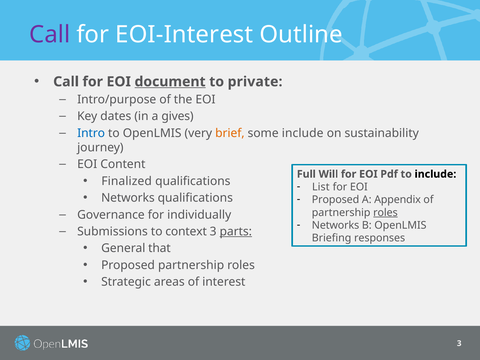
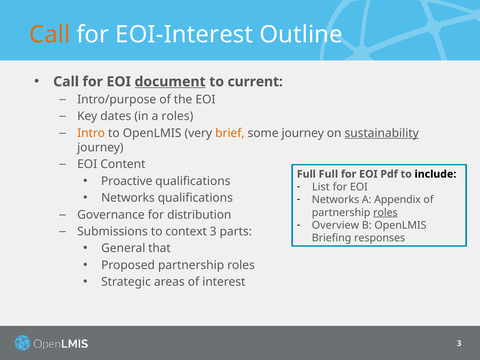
Call colour: purple -> orange (50, 35)
private: private -> current (255, 82)
a gives: gives -> roles (177, 116)
Intro colour: blue -> orange (91, 133)
some include: include -> journey (303, 133)
sustainability underline: none -> present (382, 133)
Full Will: Will -> Full (328, 174)
Finalized: Finalized -> Proactive (127, 181)
Proposed: Proposed -> Networks (336, 200)
individually: individually -> distribution (199, 215)
Networks: Networks -> Overview (335, 225)
parts underline: present -> none (236, 232)
